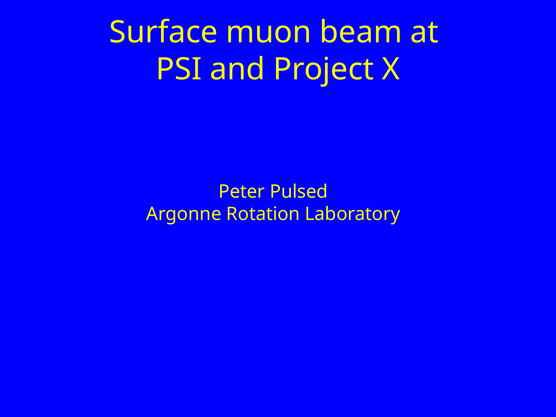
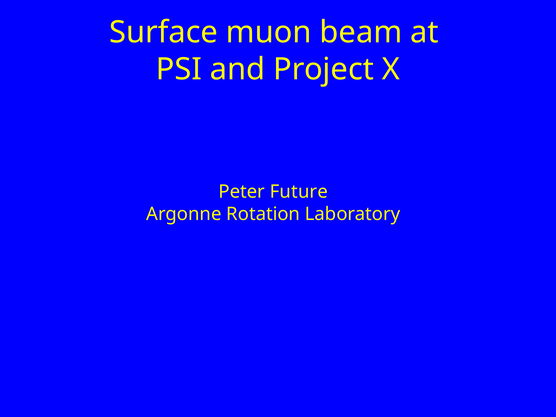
Pulsed: Pulsed -> Future (299, 192)
